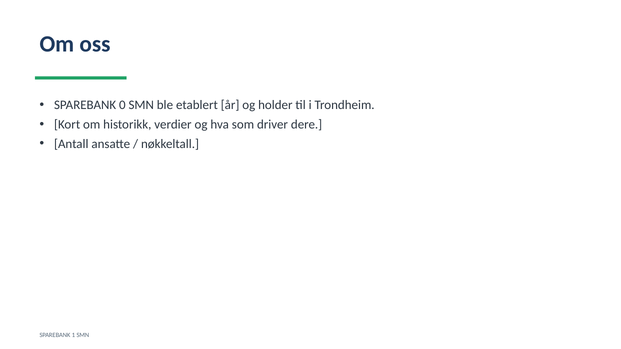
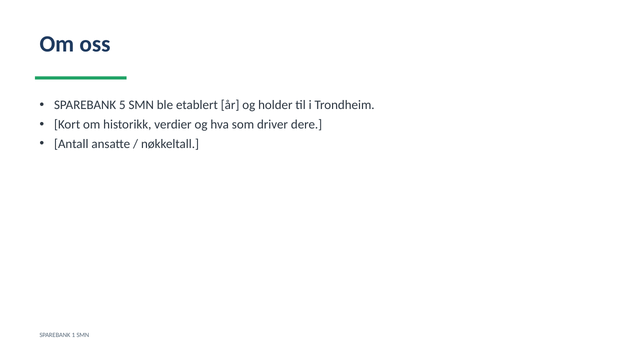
0: 0 -> 5 (122, 105)
